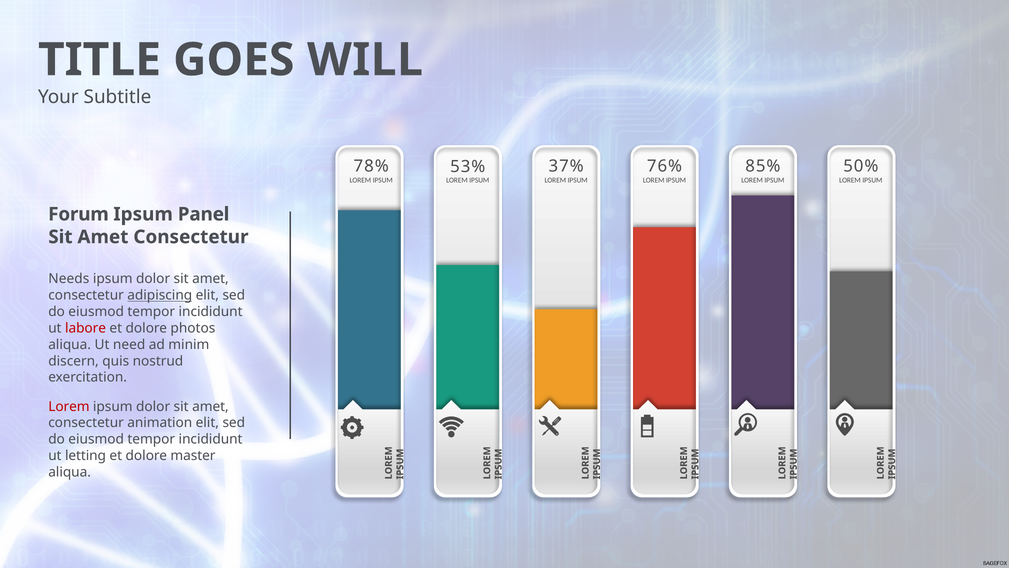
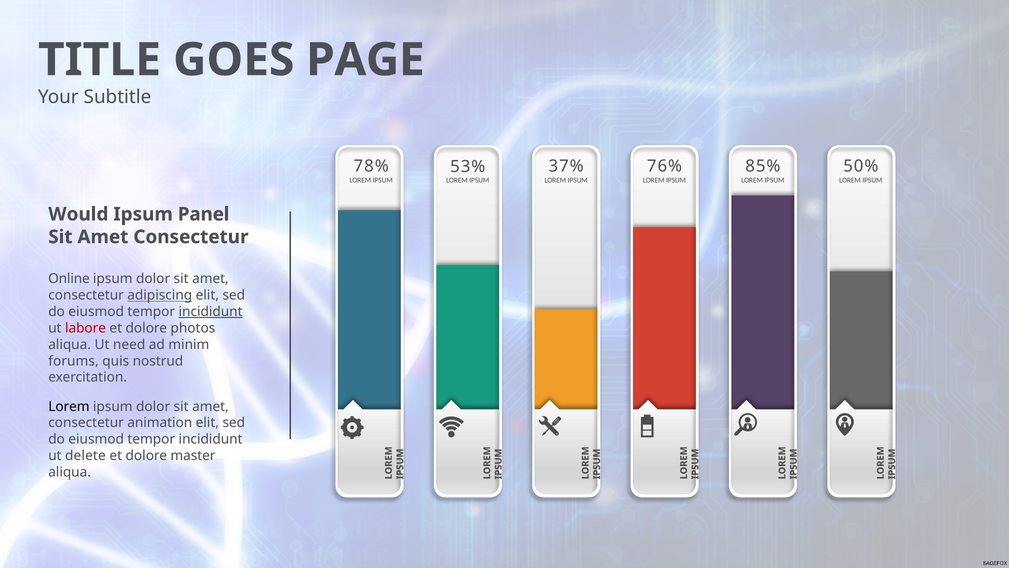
WILL: WILL -> PAGE (365, 60)
Forum: Forum -> Would (78, 214)
Needs: Needs -> Online (69, 279)
incididunt underline: none -> present (211, 312)
discern: discern -> forums (74, 361)
Lorem colour: red -> black (69, 406)
letting: letting -> delete (85, 455)
